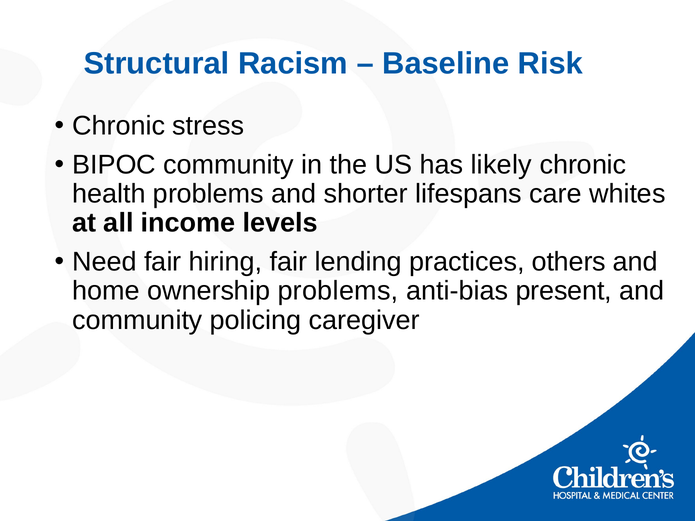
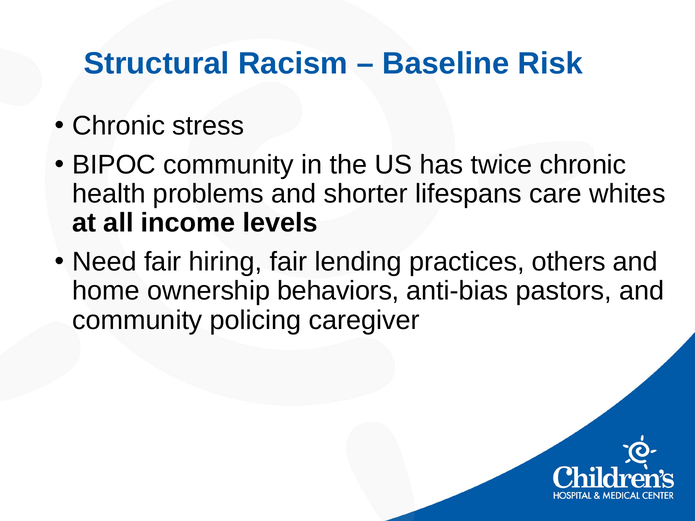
likely: likely -> twice (501, 165)
ownership problems: problems -> behaviors (338, 291)
present: present -> pastors (564, 291)
